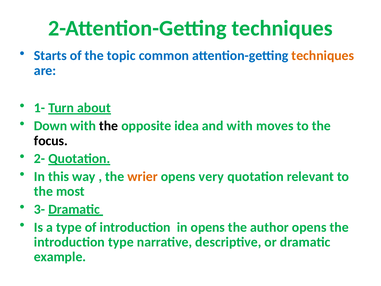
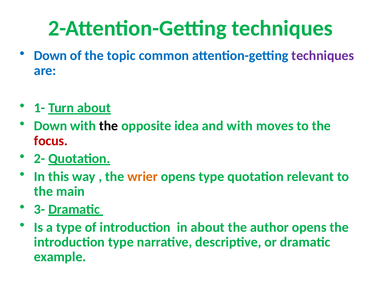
Starts: Starts -> Down (50, 56)
techniques colour: orange -> purple (323, 56)
focus colour: black -> red (51, 141)
opens very: very -> type (211, 176)
most: most -> main (70, 191)
in opens: opens -> about (208, 227)
